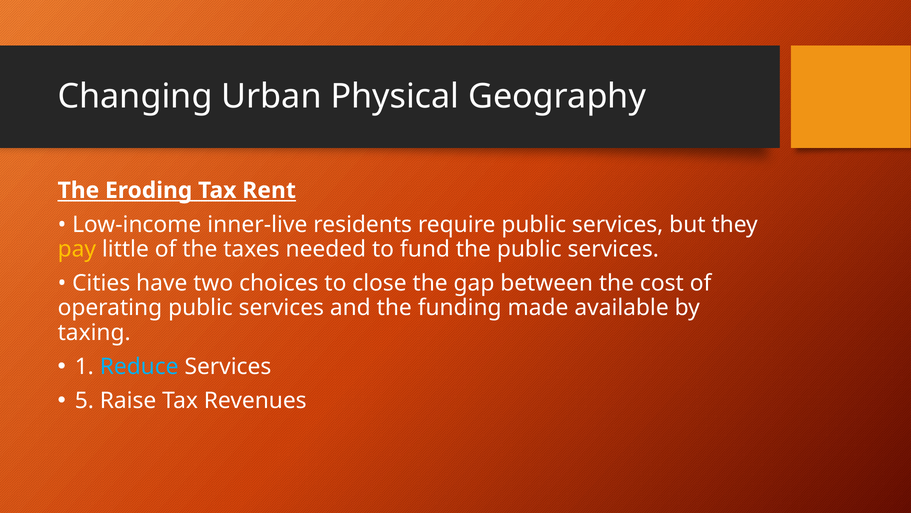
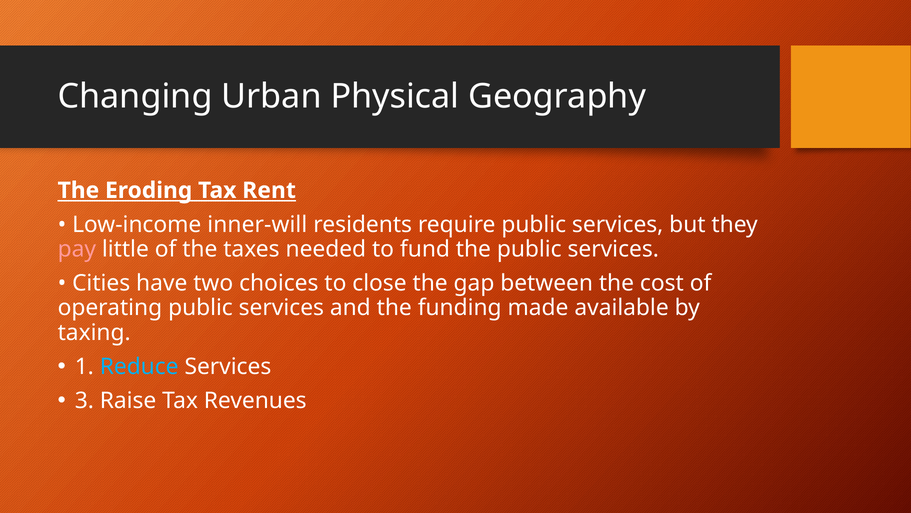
inner-live: inner-live -> inner-will (257, 224)
pay colour: yellow -> pink (77, 249)
5: 5 -> 3 (84, 400)
